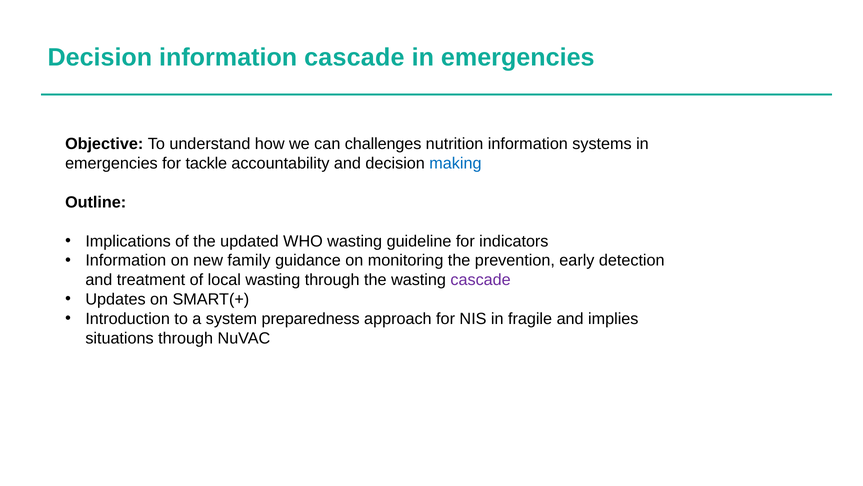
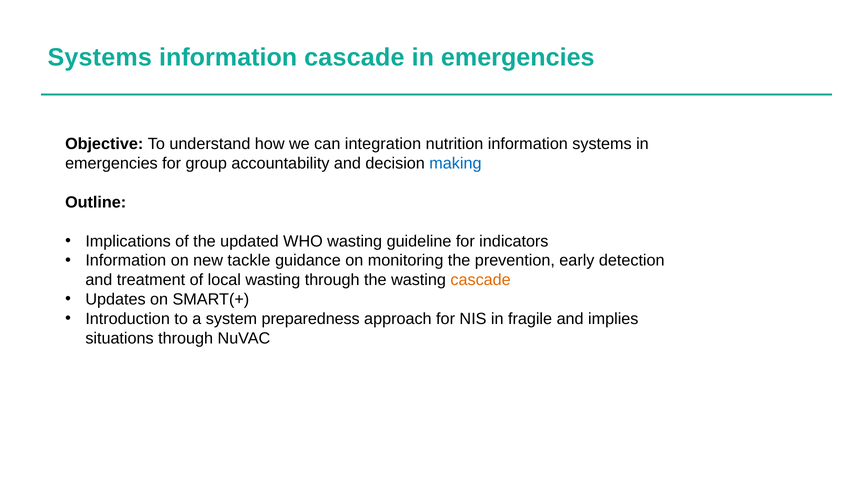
Decision: Decision -> Systems (100, 57)
challenges: challenges -> integration (383, 144)
tackle: tackle -> group (206, 163)
family: family -> tackle (249, 261)
cascade colour: purple -> orange (481, 280)
